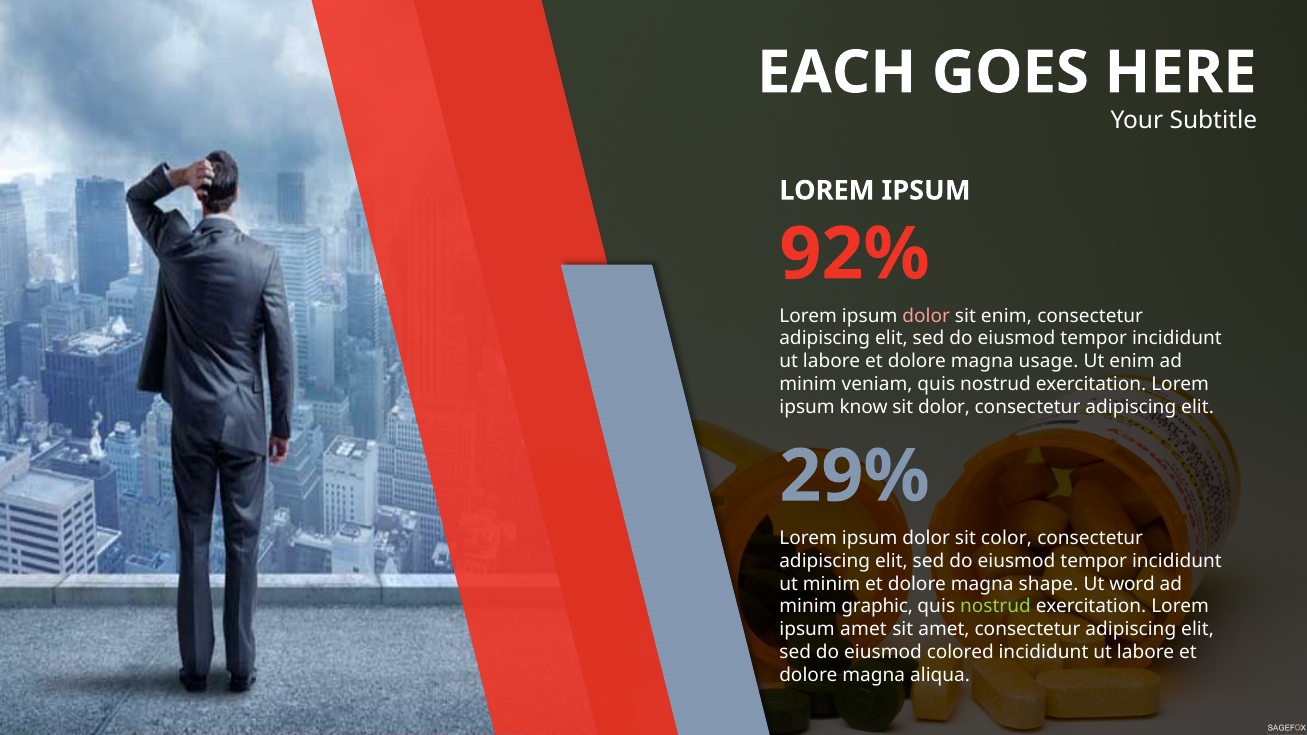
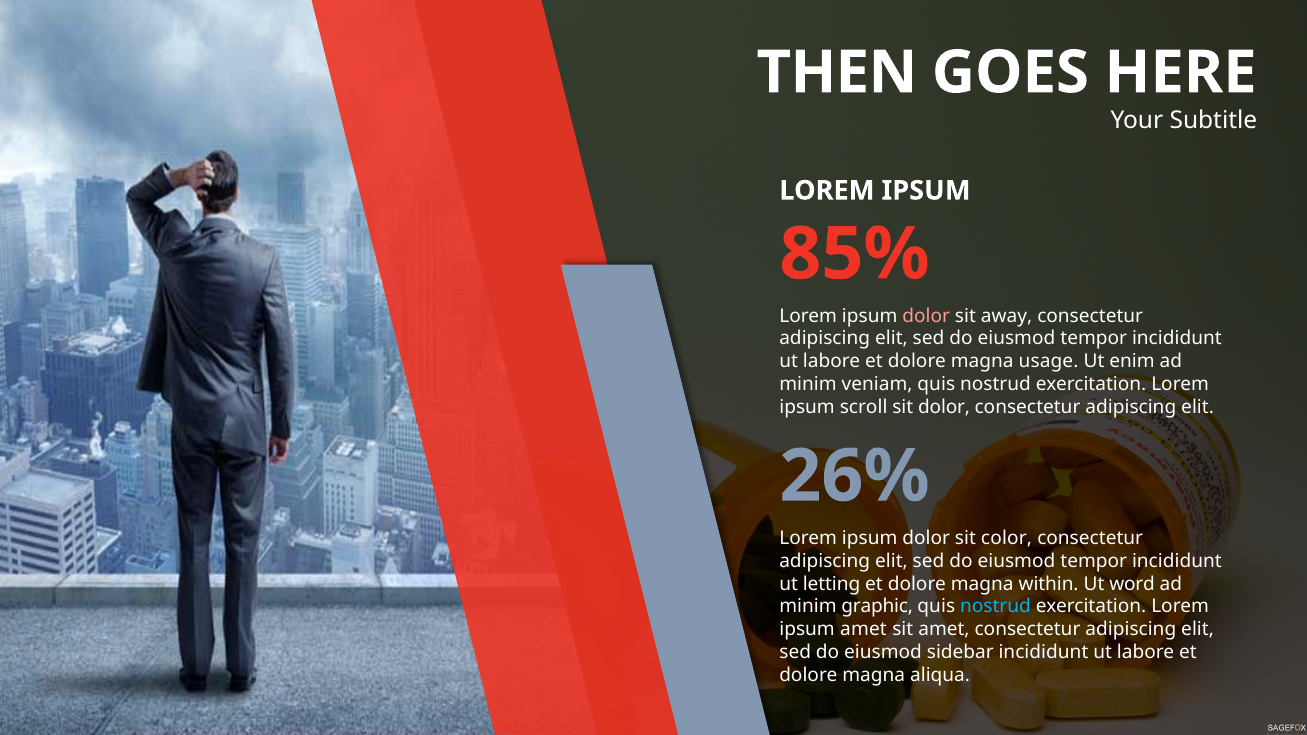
EACH: EACH -> THEN (837, 73)
92%: 92% -> 85% (855, 254)
sit enim: enim -> away (1007, 316)
know: know -> scroll (864, 407)
29%: 29% -> 26% (855, 477)
ut minim: minim -> letting (832, 584)
shape: shape -> within (1049, 584)
nostrud colour: light green -> light blue (995, 607)
colored: colored -> sidebar (960, 653)
